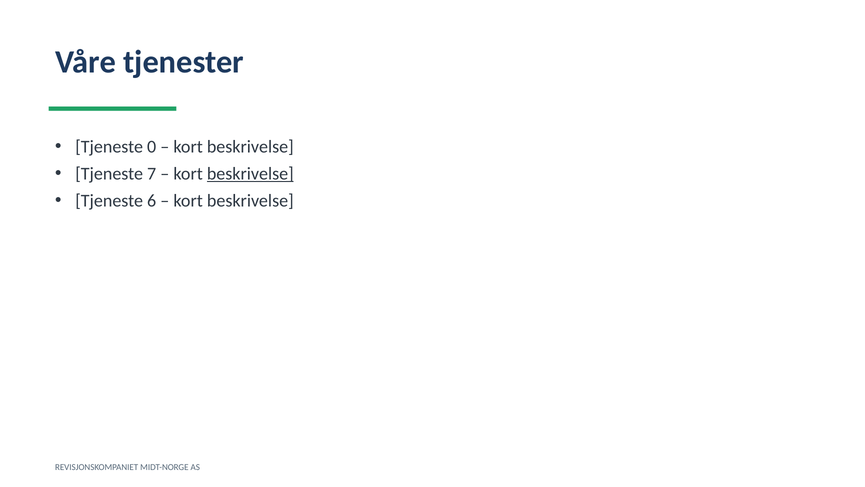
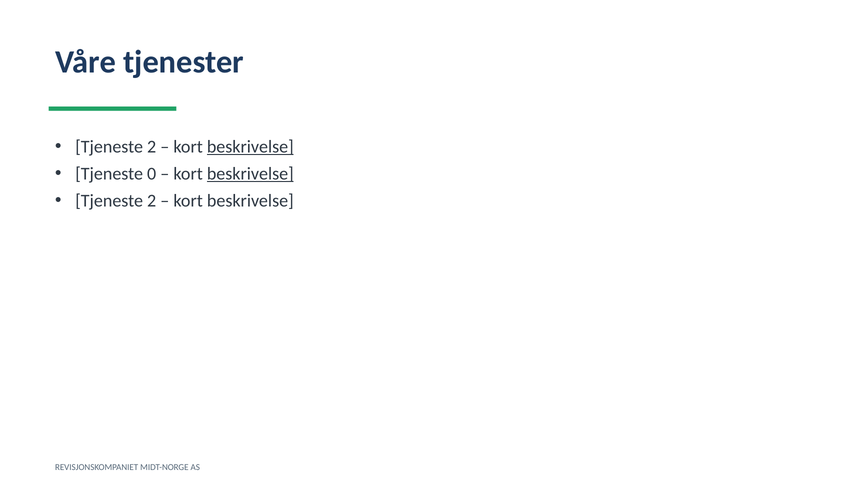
0: 0 -> 2 (152, 147)
beskrivelse underline: none -> present (250, 147)
7: 7 -> 0 (152, 174)
6: 6 -> 2 (152, 201)
